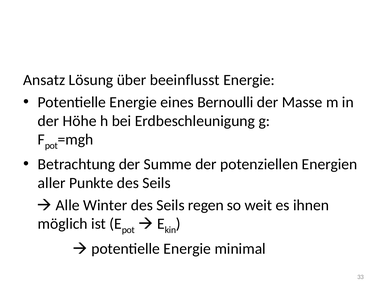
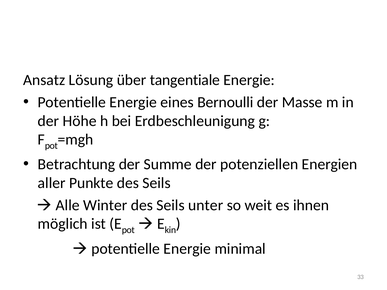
beeinflusst: beeinflusst -> tangentiale (185, 80)
regen: regen -> unter (206, 205)
